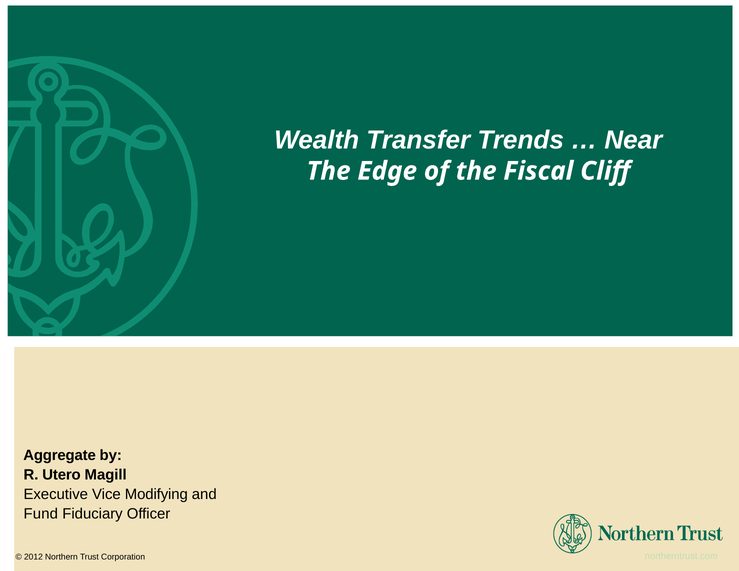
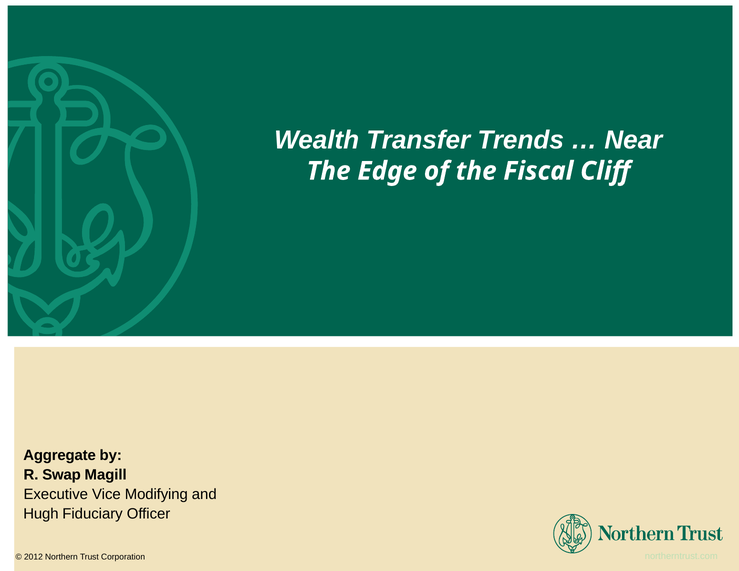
Utero: Utero -> Swap (62, 475)
Fund: Fund -> Hugh (41, 514)
